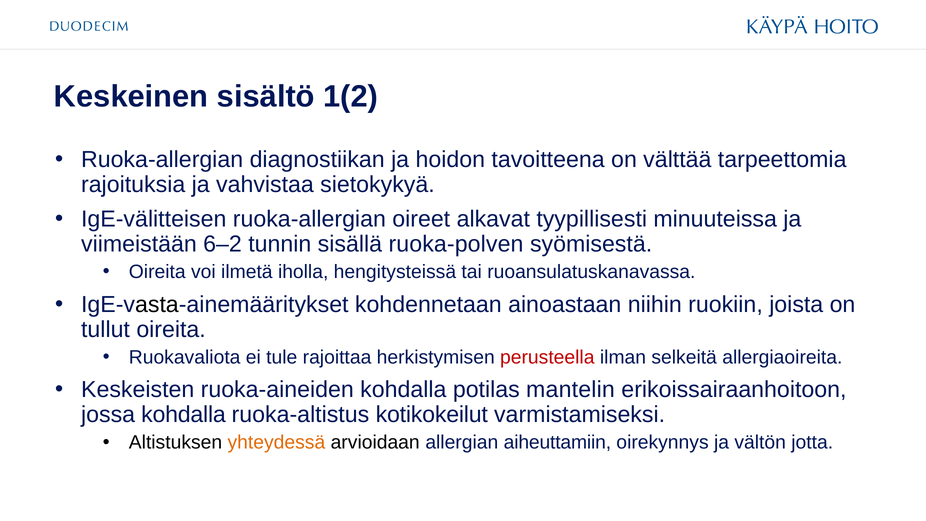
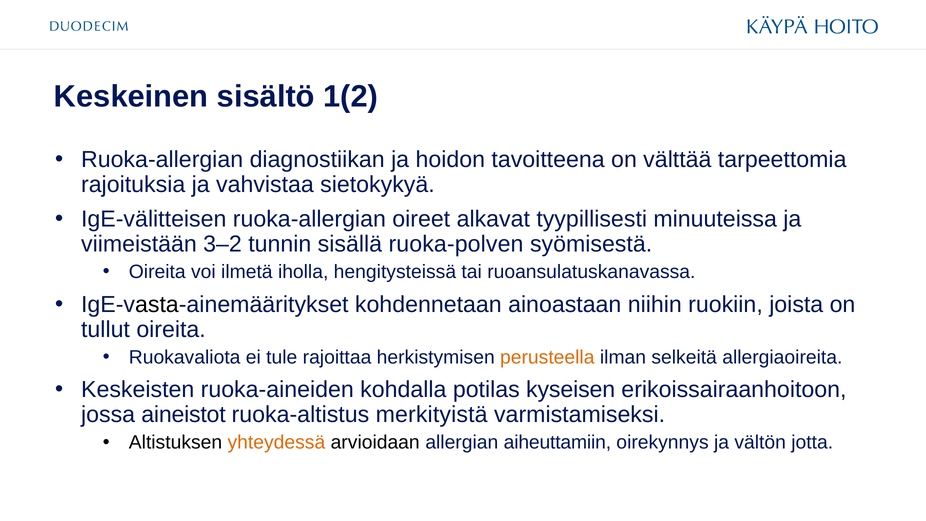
6–2: 6–2 -> 3–2 (223, 244)
perusteella colour: red -> orange (547, 357)
mantelin: mantelin -> kyseisen (571, 390)
jossa kohdalla: kohdalla -> aineistot (184, 415)
kotikokeilut: kotikokeilut -> merkityistä (432, 415)
